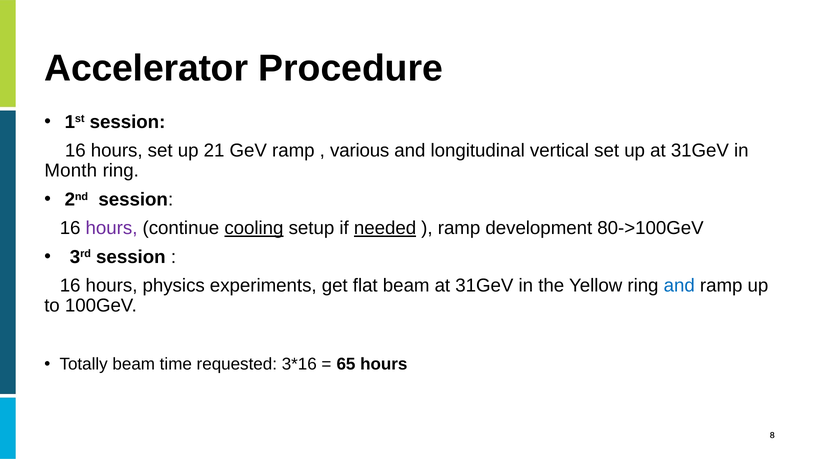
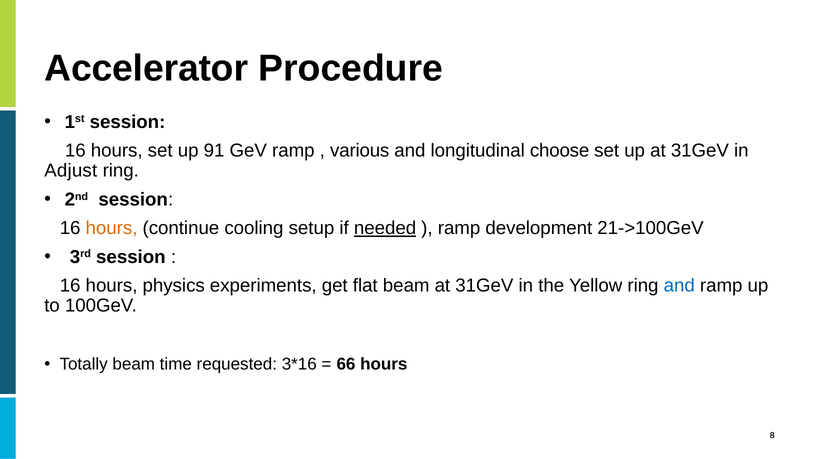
21: 21 -> 91 (214, 151)
vertical: vertical -> choose (560, 151)
Month: Month -> Adjust (71, 171)
hours colour: purple -> orange (112, 228)
cooling underline: present -> none (254, 228)
80->100GeV: 80->100GeV -> 21->100GeV (650, 228)
65: 65 -> 66 (346, 364)
